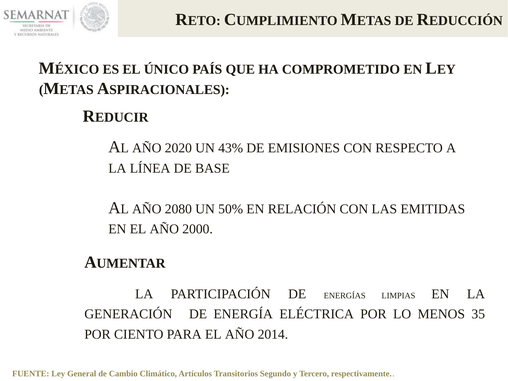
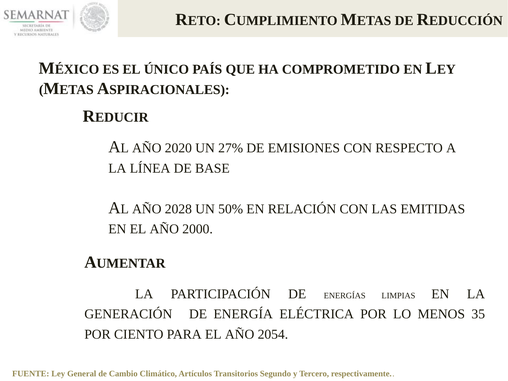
43%: 43% -> 27% (231, 148)
2080: 2080 -> 2028 (178, 209)
2014: 2014 -> 2054 (273, 335)
